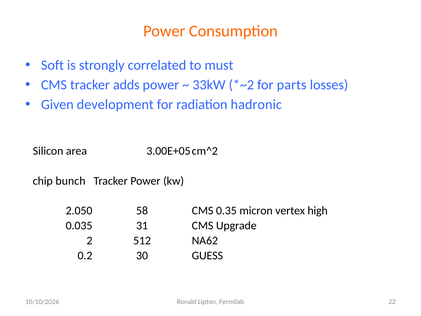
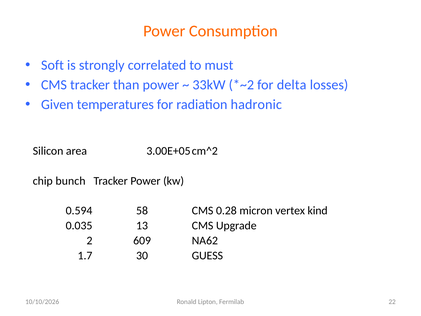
adds: adds -> than (126, 85)
parts: parts -> delta (292, 85)
development: development -> temperatures (115, 104)
2.050: 2.050 -> 0.594 (79, 211)
0.35: 0.35 -> 0.28 (226, 211)
high: high -> kind (318, 211)
31: 31 -> 13 (142, 226)
512: 512 -> 609 (142, 240)
0.2: 0.2 -> 1.7 (85, 255)
